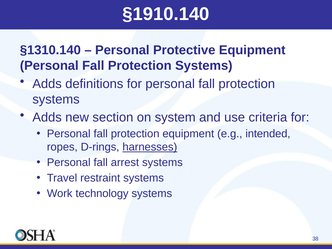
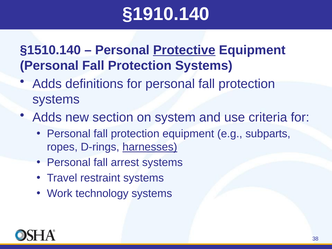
§1310.140: §1310.140 -> §1510.140 (50, 50)
Protective underline: none -> present (184, 50)
intended: intended -> subparts (268, 134)
